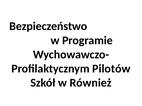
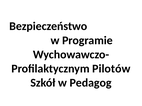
Również: Również -> Pedagog (91, 83)
